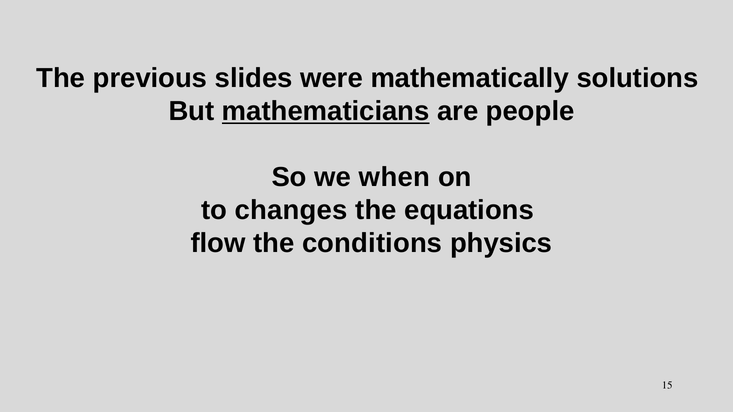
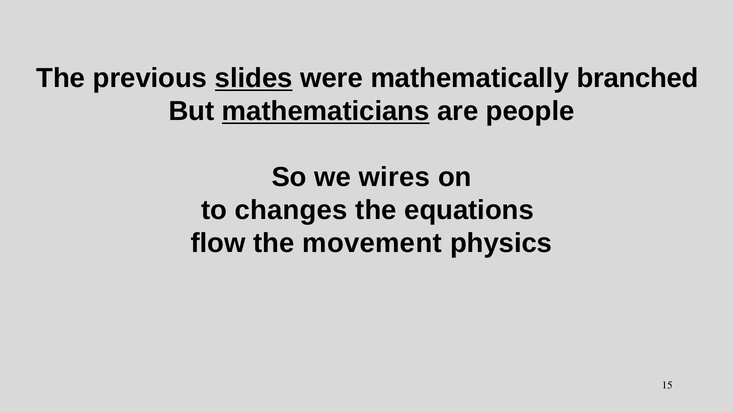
slides underline: none -> present (254, 78)
solutions: solutions -> branched (638, 78)
when: when -> wires (394, 177)
conditions: conditions -> movement (372, 243)
